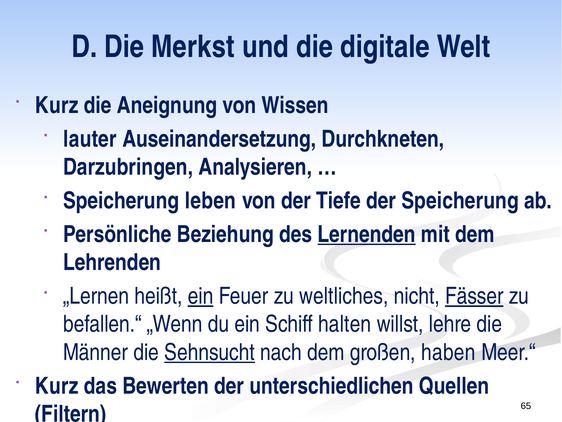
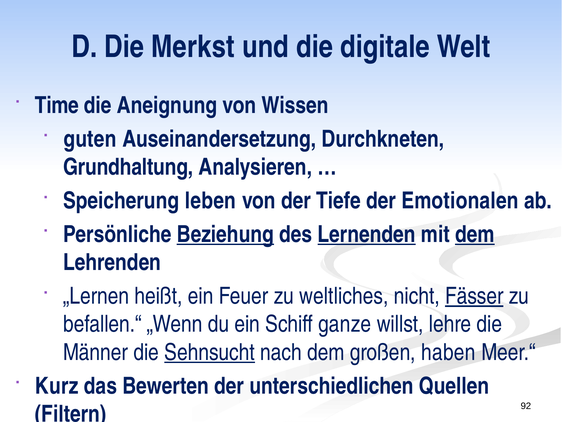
Kurz: Kurz -> Time (57, 105)
lauter: lauter -> guten (90, 139)
Darzubringen: Darzubringen -> Grundhaltung (128, 167)
der Speicherung: Speicherung -> Emotionalen (460, 201)
Beziehung underline: none -> present (225, 234)
dem underline: none -> present (475, 234)
ein underline: present -> none (201, 296)
halten: halten -> ganze (345, 324)
65: 65 -> 92 (526, 406)
